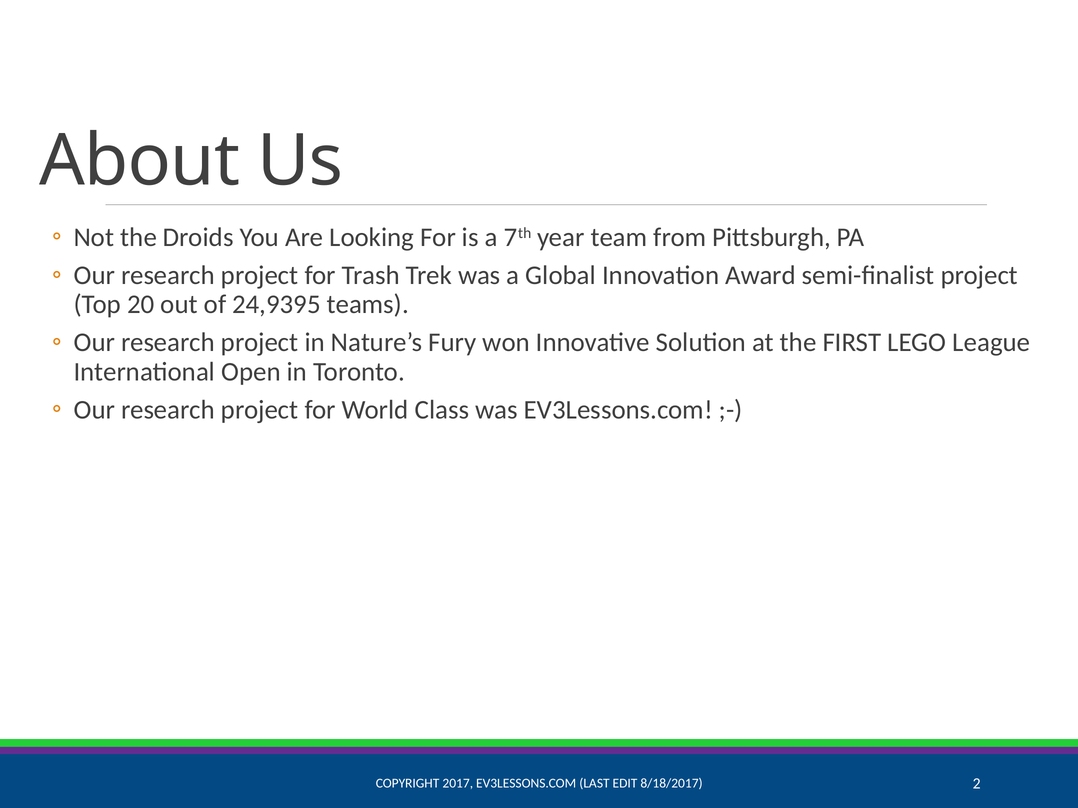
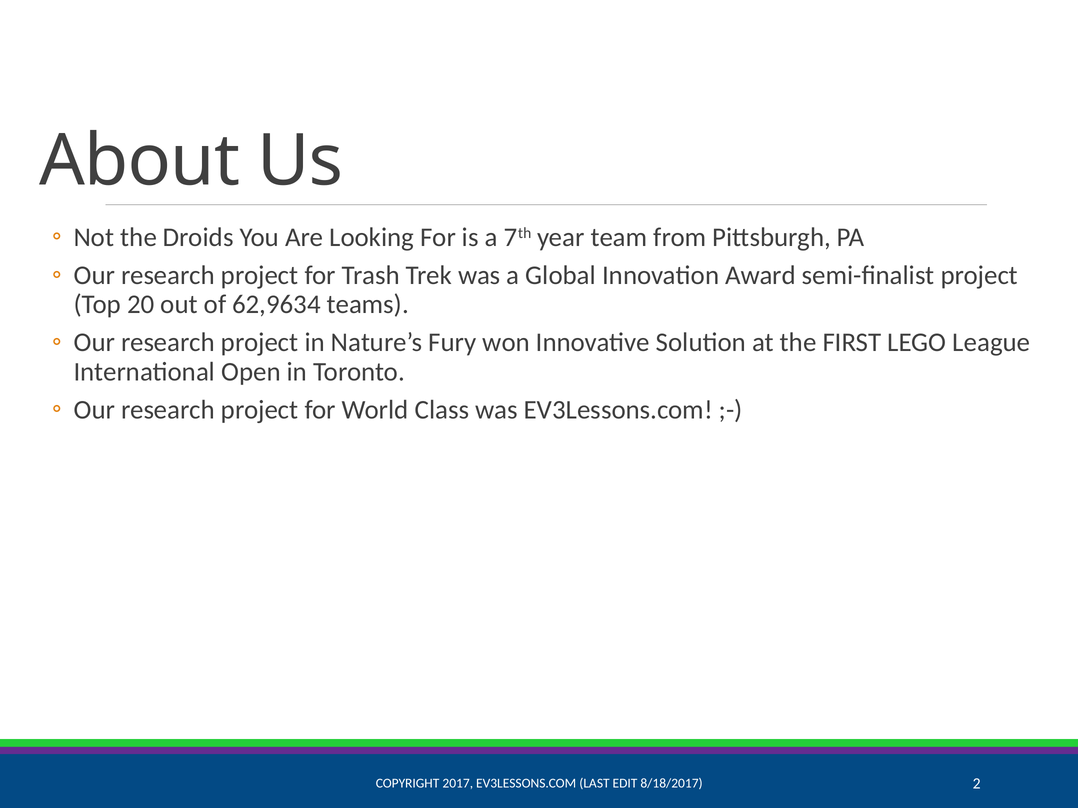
24,9395: 24,9395 -> 62,9634 (276, 305)
